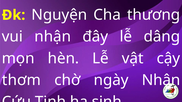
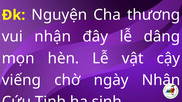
thơm: thơm -> viếng (21, 80)
